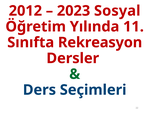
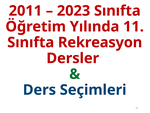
2012: 2012 -> 2011 (25, 11)
2023 Sosyal: Sosyal -> Sınıfta (117, 11)
